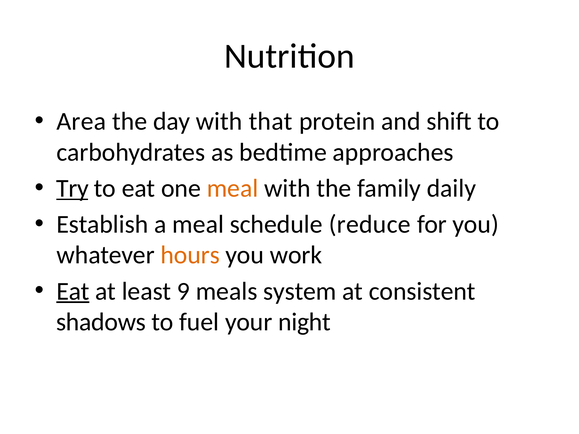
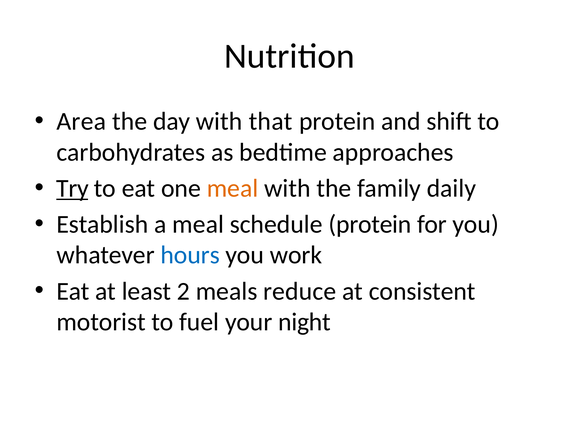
schedule reduce: reduce -> protein (370, 224)
hours colour: orange -> blue (190, 255)
Eat underline: present -> none (73, 291)
9: 9 -> 2 (183, 291)
system: system -> reduce (300, 291)
shadows: shadows -> motorist (101, 322)
